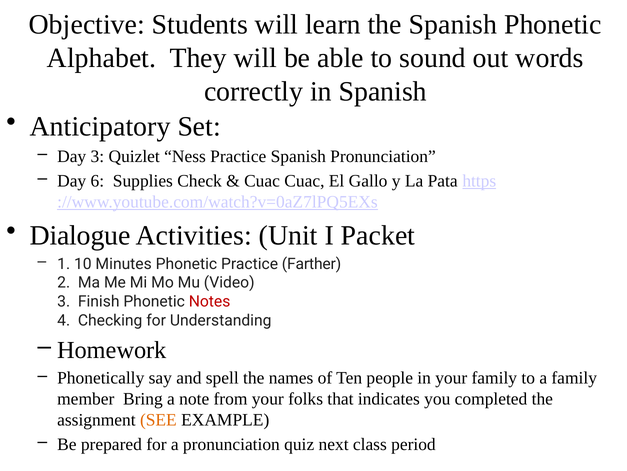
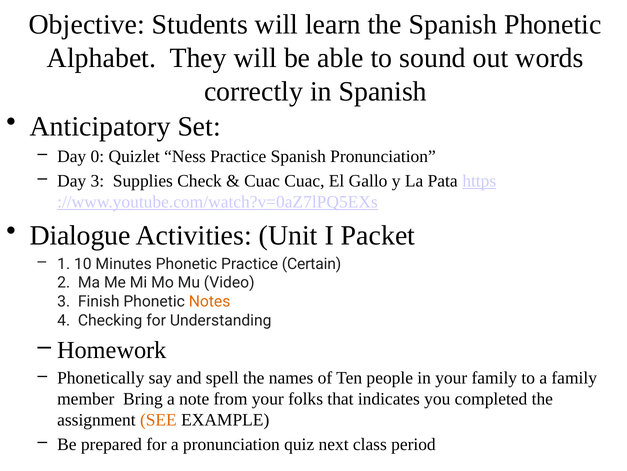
Day 3: 3 -> 0 (97, 156)
Day 6: 6 -> 3 (97, 181)
Farther: Farther -> Certain (312, 263)
Notes colour: red -> orange (210, 301)
